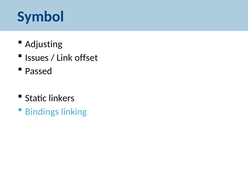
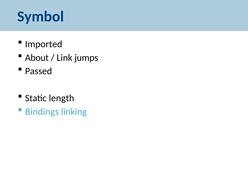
Adjusting: Adjusting -> Imported (44, 44)
Issues: Issues -> About (37, 58)
offset: offset -> jumps (86, 58)
linkers: linkers -> length (61, 98)
